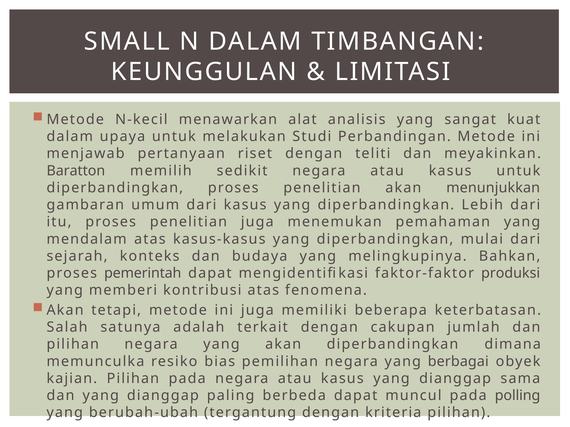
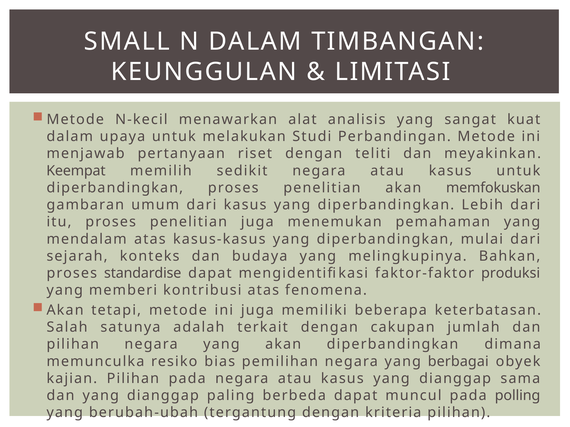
Baratton: Baratton -> Keempat (76, 171)
menunjukkan: menunjukkan -> memfokuskan (493, 188)
pemerintah: pemerintah -> standardise (143, 273)
